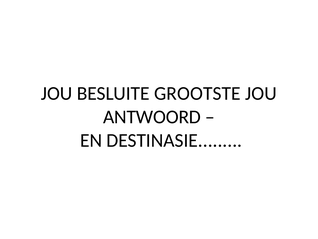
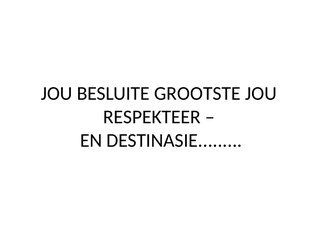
ANTWOORD: ANTWOORD -> RESPEKTEER (152, 117)
